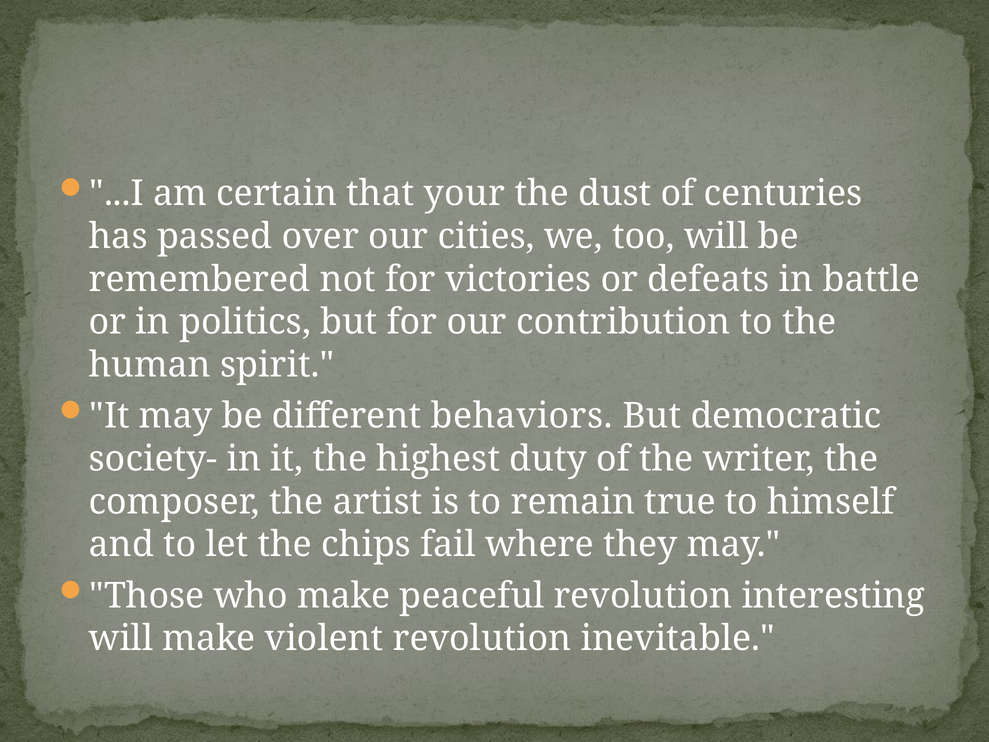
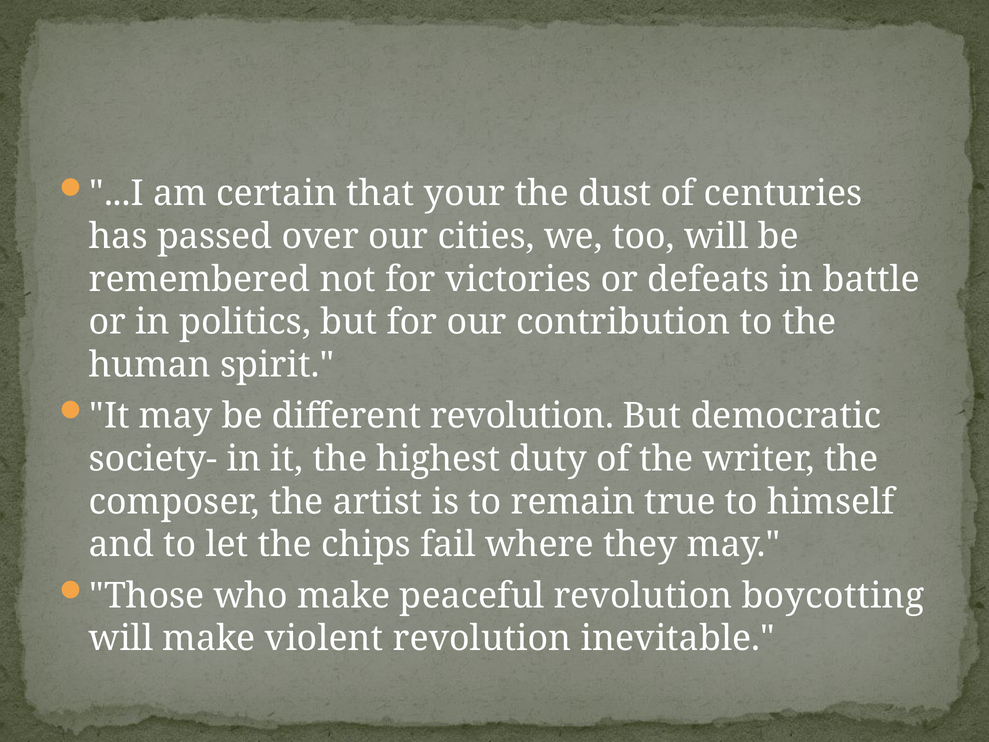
different behaviors: behaviors -> revolution (522, 416)
interesting: interesting -> boycotting (833, 596)
